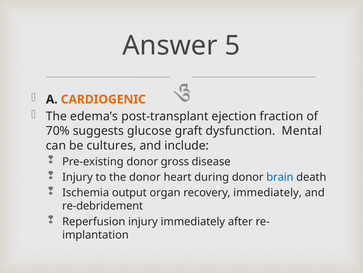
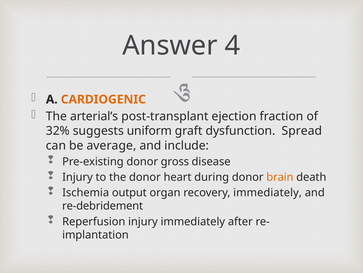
5: 5 -> 4 (232, 45)
edema’s: edema’s -> arterial’s (94, 116)
70%: 70% -> 32% (58, 131)
glucose: glucose -> uniform (149, 131)
Mental: Mental -> Spread (302, 131)
cultures: cultures -> average (111, 145)
brain colour: blue -> orange (280, 177)
